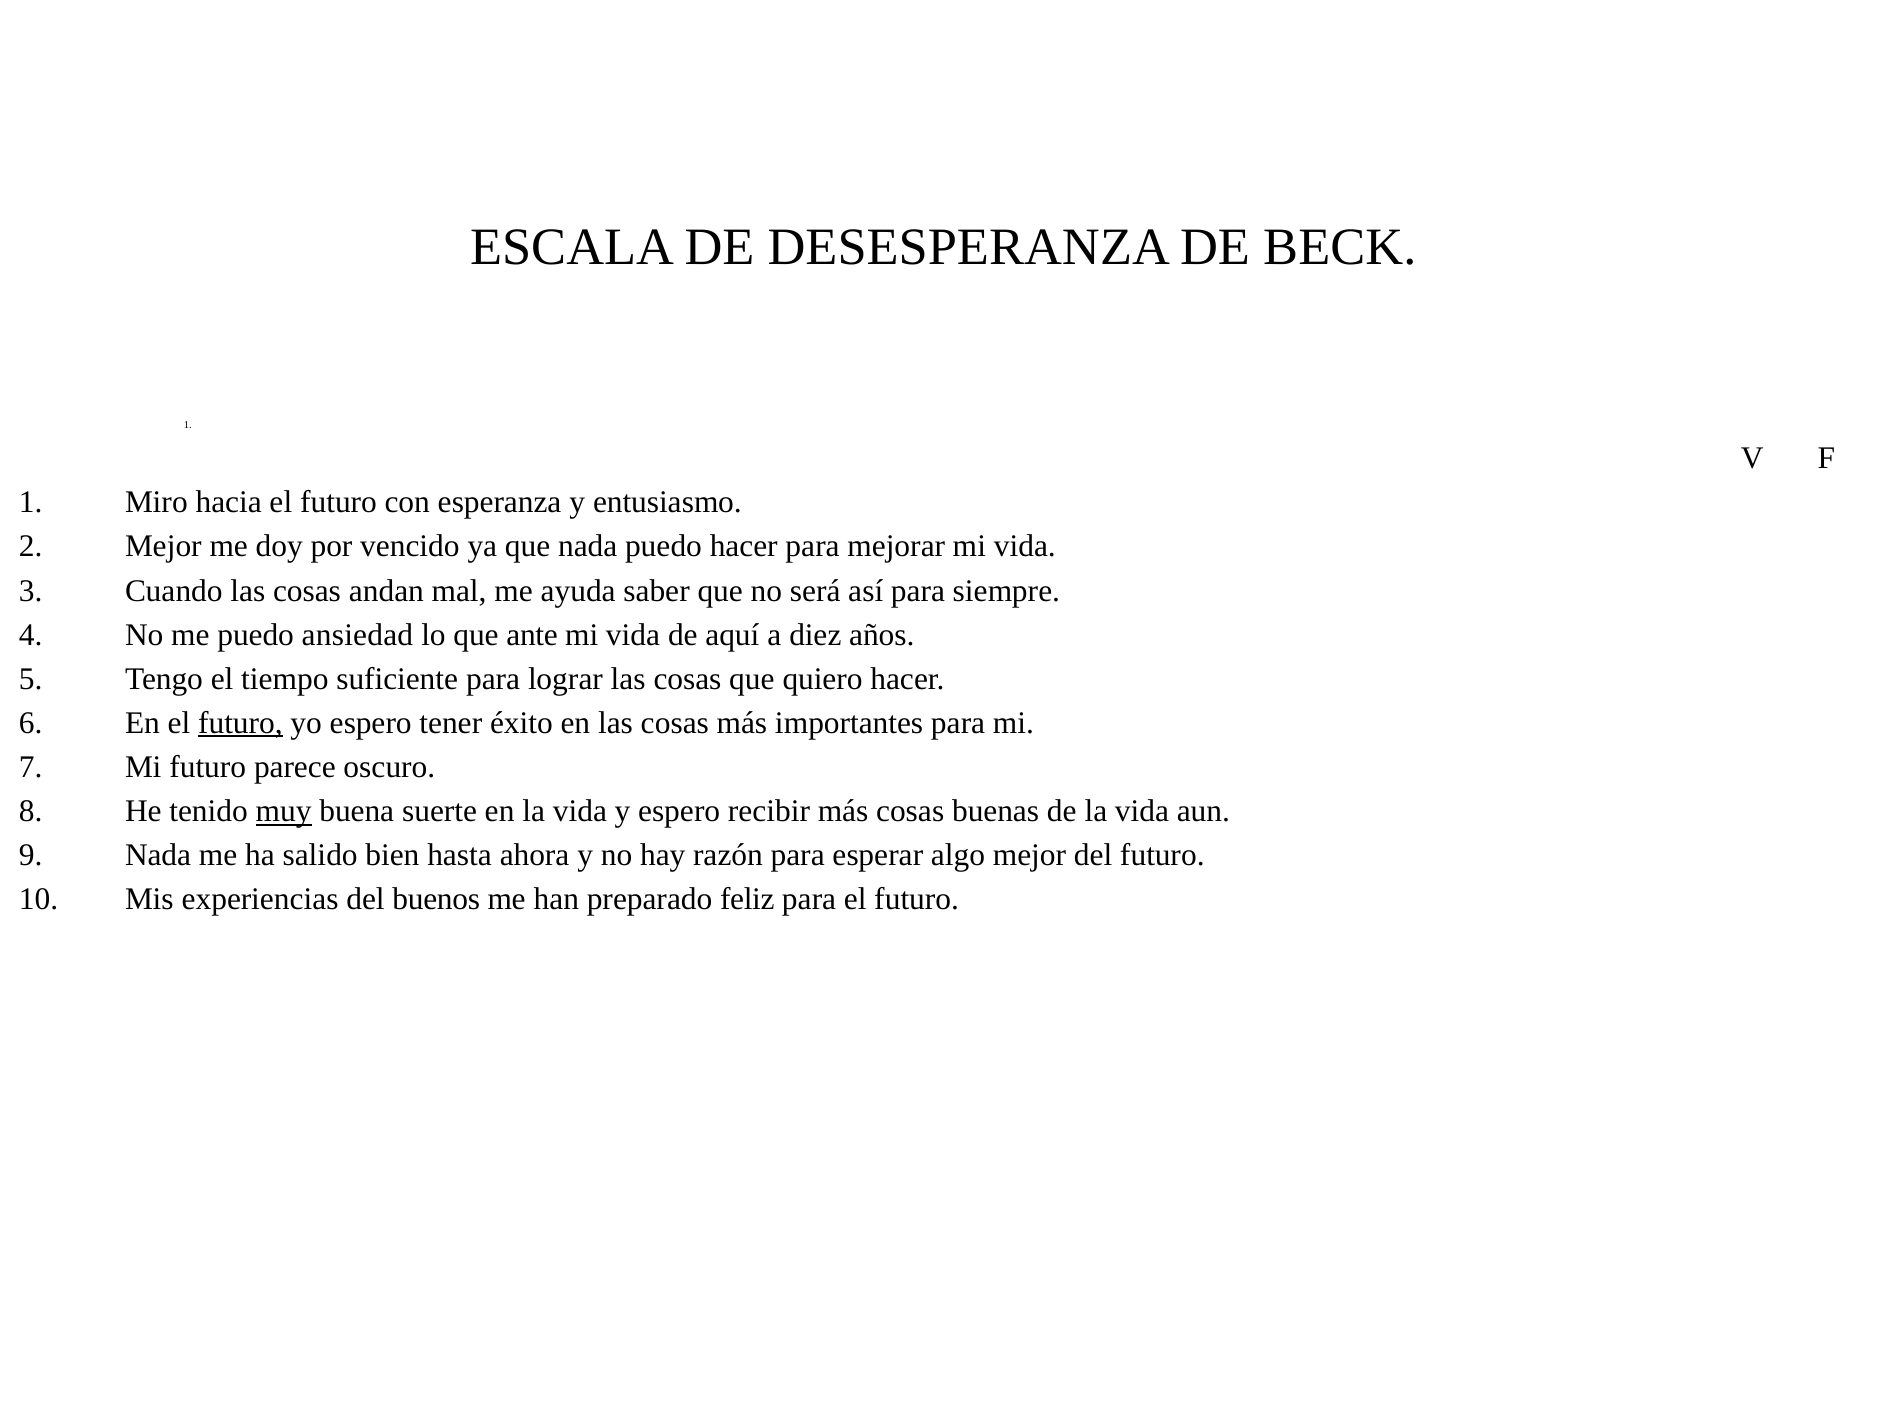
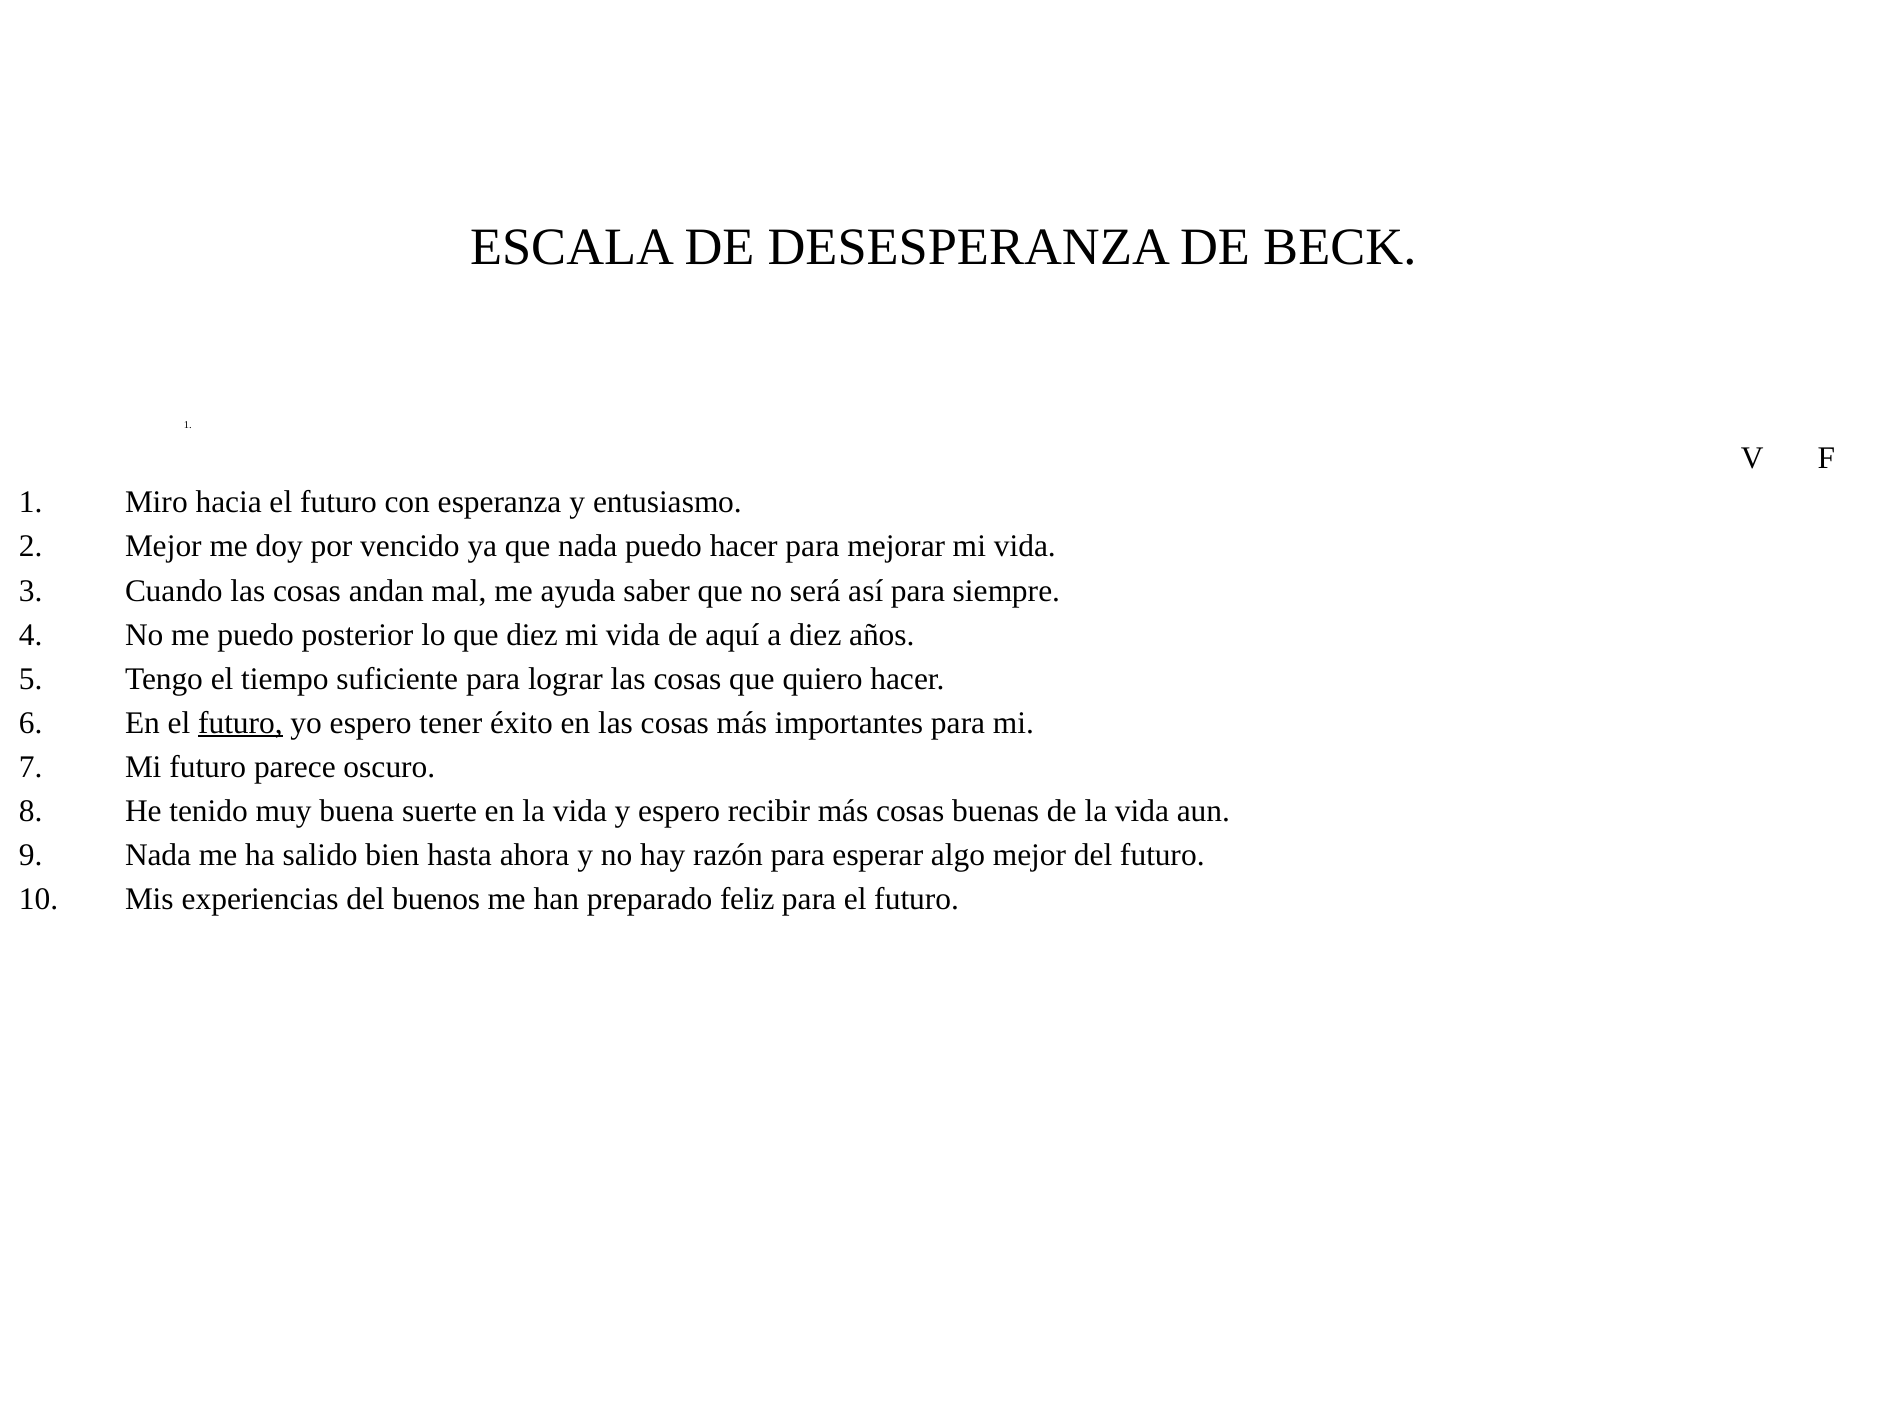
ansiedad: ansiedad -> posterior (358, 634)
que ante: ante -> diez (532, 634)
muy underline: present -> none (284, 811)
